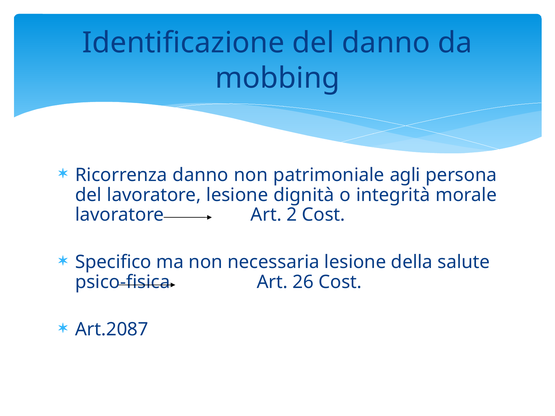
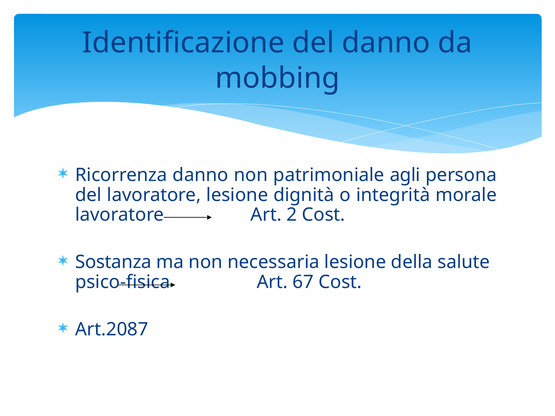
Specifico: Specifico -> Sostanza (113, 262)
26: 26 -> 67 (303, 282)
